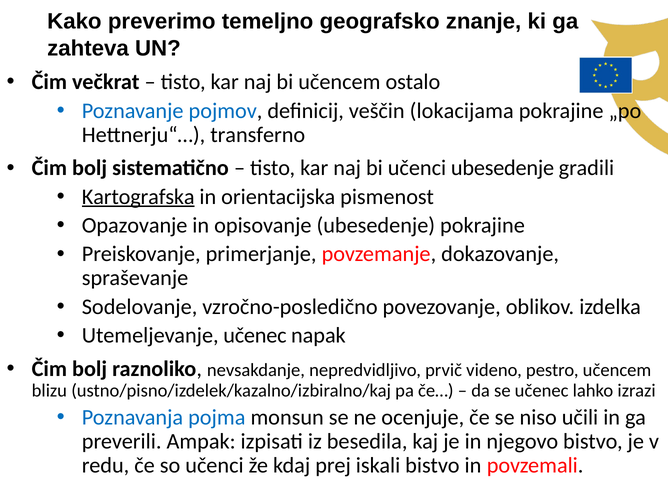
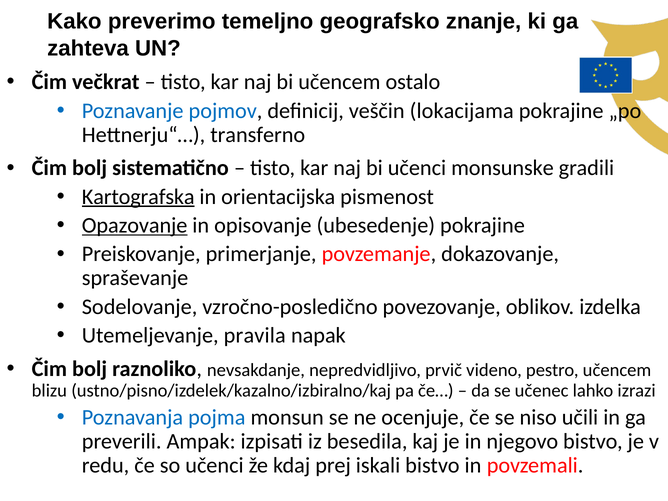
učenci ubesedenje: ubesedenje -> monsunske (502, 168)
Opazovanje underline: none -> present (135, 225)
Utemeljevanje učenec: učenec -> pravila (255, 335)
